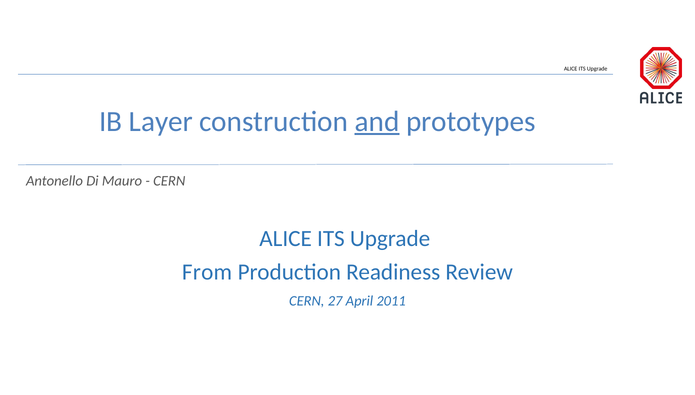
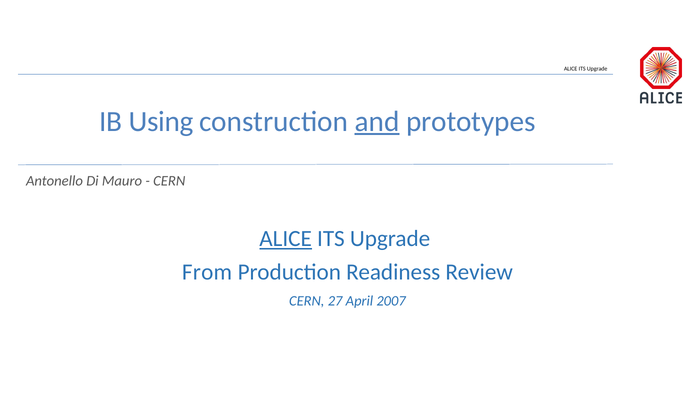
Layer: Layer -> Using (161, 122)
ALICE underline: none -> present (286, 239)
2011: 2011 -> 2007 (391, 301)
